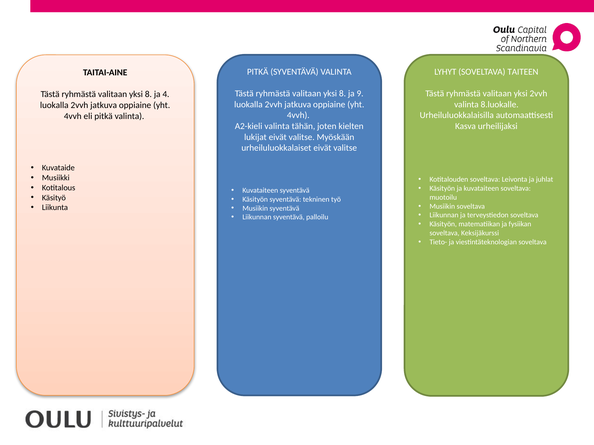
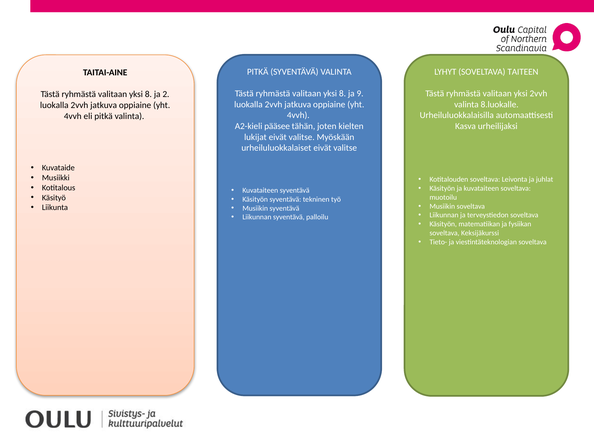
4: 4 -> 2 (166, 94)
A2-kieli valinta: valinta -> pääsee (277, 126)
